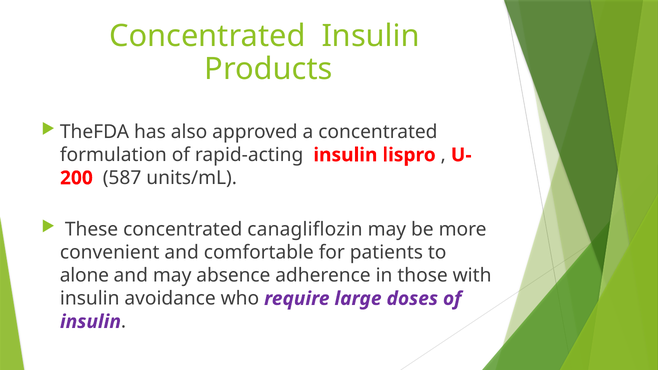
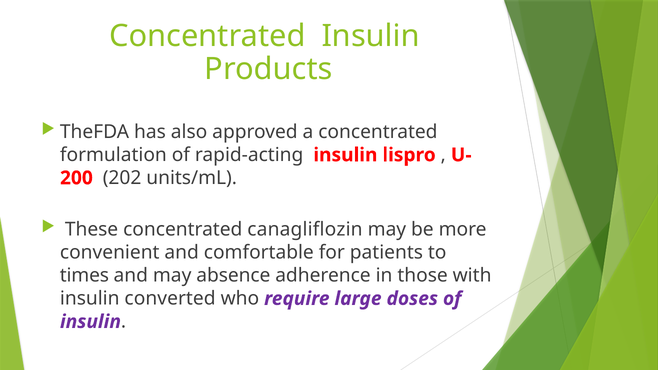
587: 587 -> 202 (122, 178)
alone: alone -> times (84, 276)
avoidance: avoidance -> converted (170, 299)
